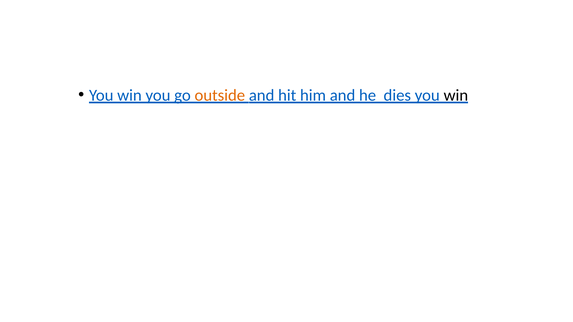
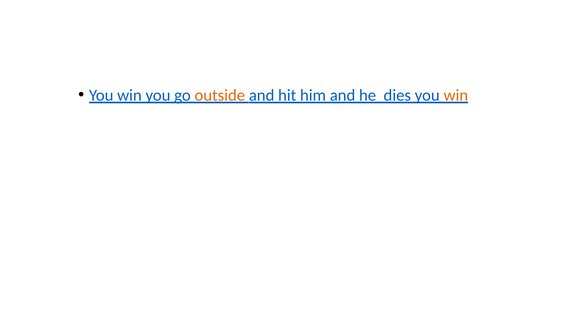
win colour: black -> orange (456, 95)
